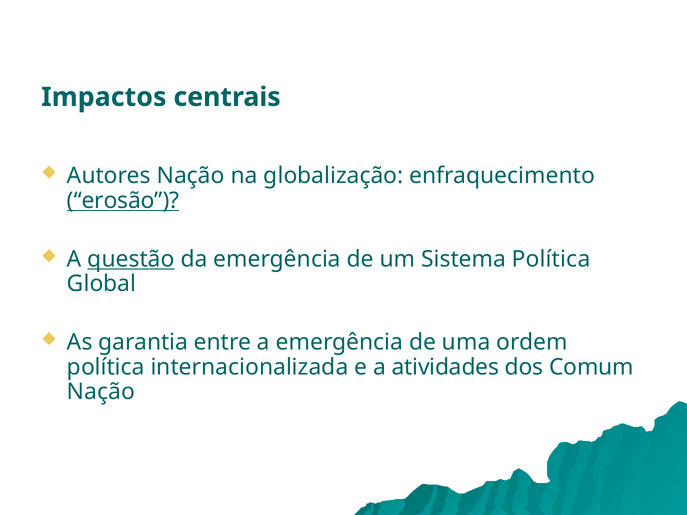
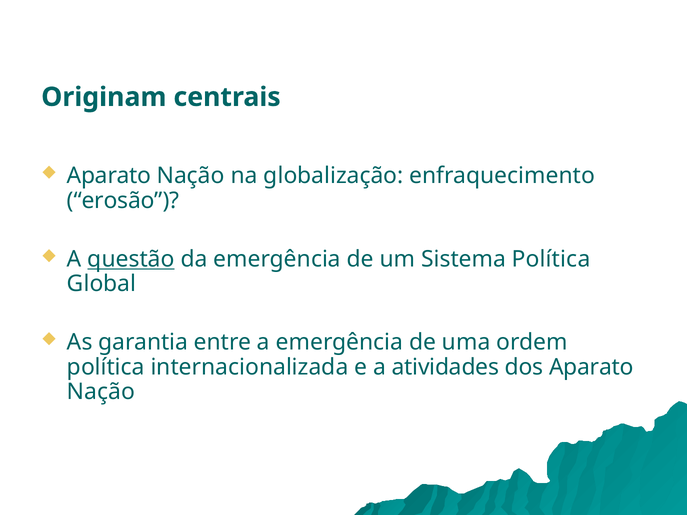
Impactos: Impactos -> Originam (104, 97)
Autores: Autores -> Aparato (109, 176)
erosão underline: present -> none (123, 201)
dos Comum: Comum -> Aparato (591, 367)
